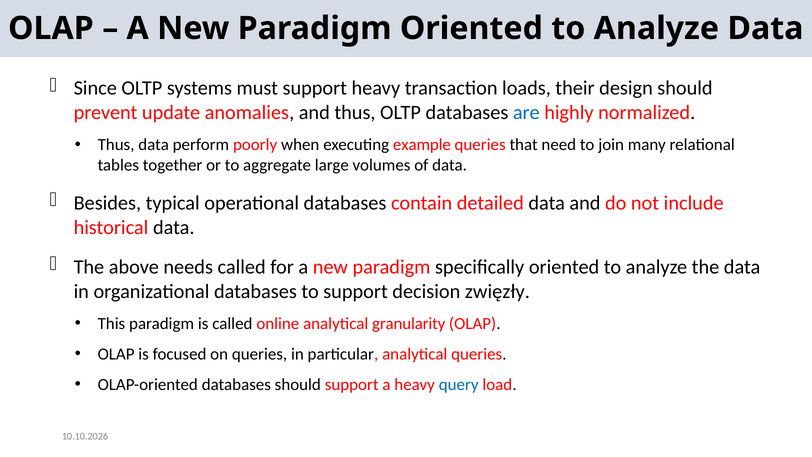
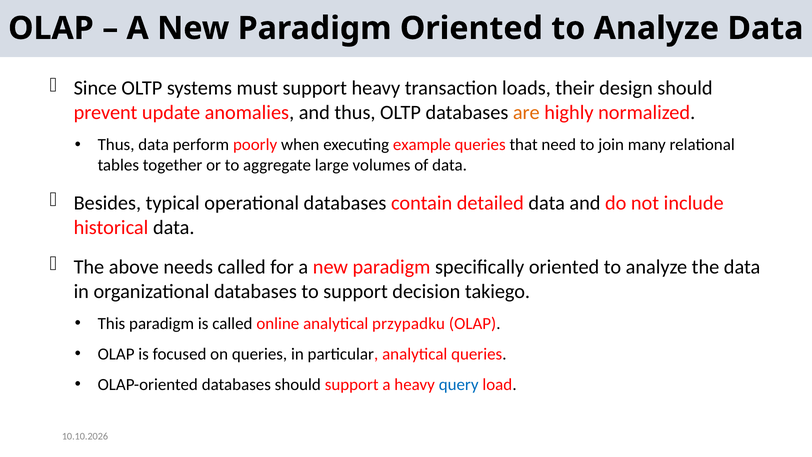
are colour: blue -> orange (526, 113)
zwięzły: zwięzły -> takiego (497, 291)
granularity: granularity -> przypadku (409, 323)
